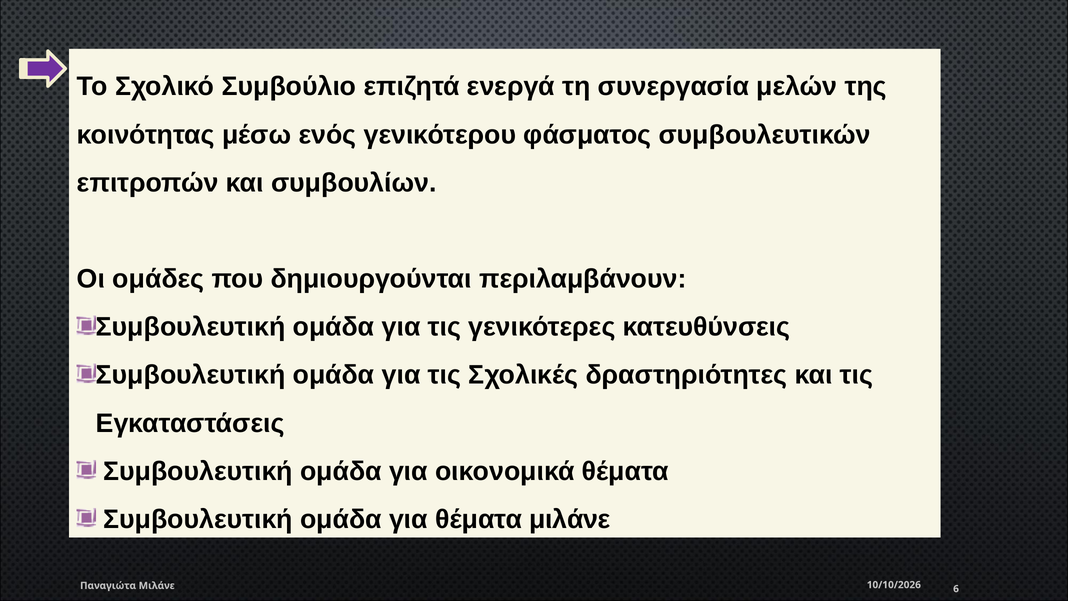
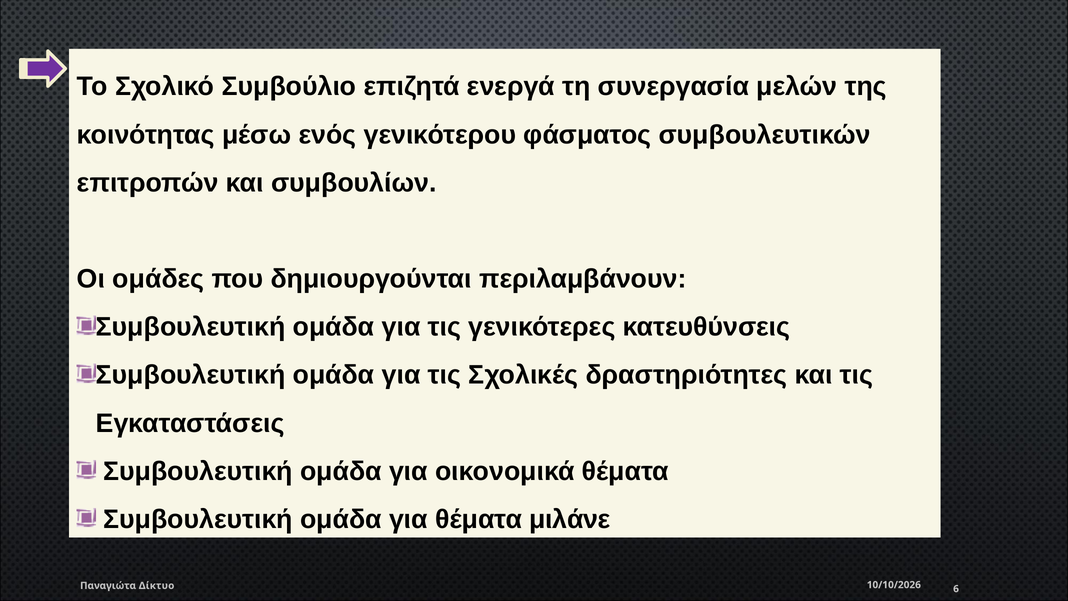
Παναγιώτα Μιλάνε: Μιλάνε -> Δίκτυο (157, 585)
